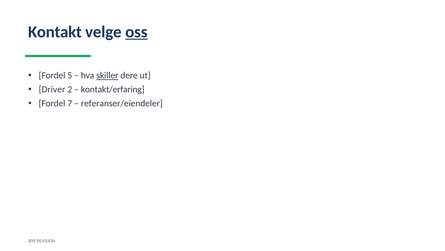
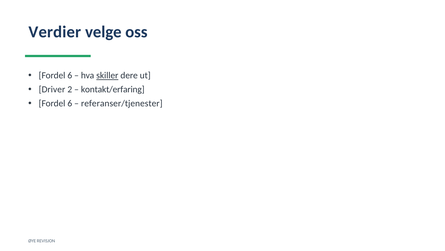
Kontakt: Kontakt -> Verdier (55, 32)
oss underline: present -> none (136, 32)
5: 5 -> 6 (70, 75)
7: 7 -> 6 (70, 103)
referanser/eiendeler: referanser/eiendeler -> referanser/tjenester (122, 103)
